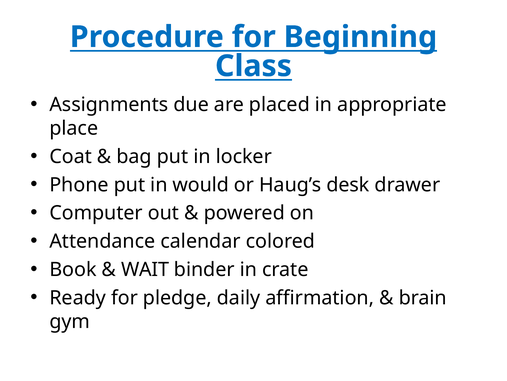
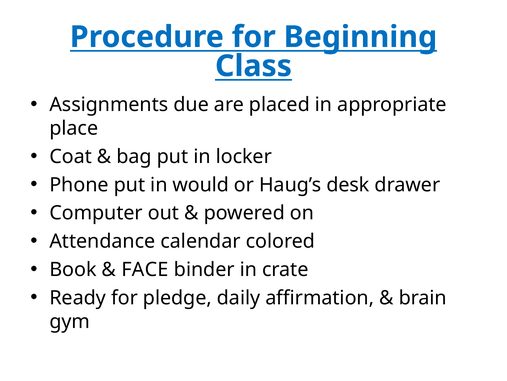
WAIT: WAIT -> FACE (145, 269)
